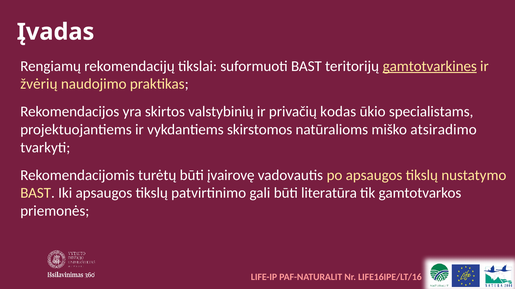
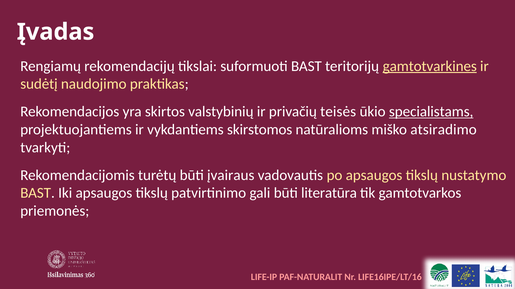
žvėrių: žvėrių -> sudėtį (39, 84)
kodas: kodas -> teisės (338, 112)
specialistams underline: none -> present (431, 112)
įvairovę: įvairovę -> įvairaus (231, 175)
